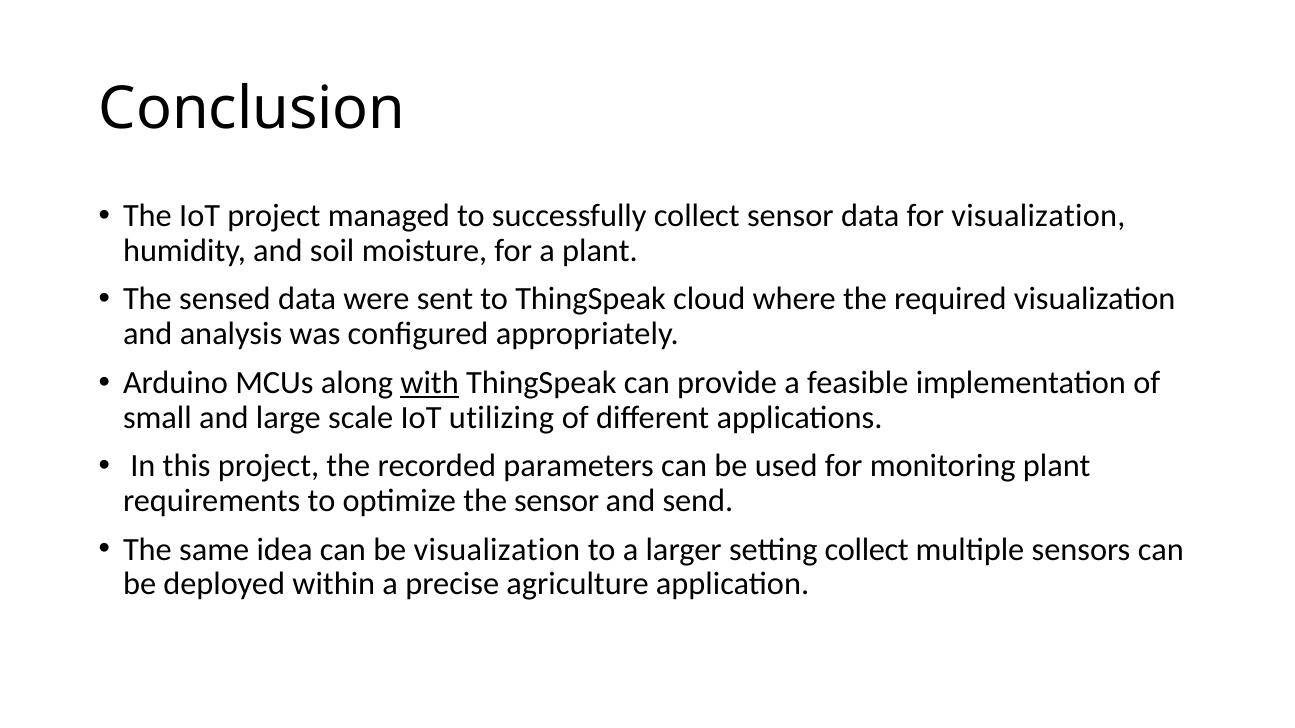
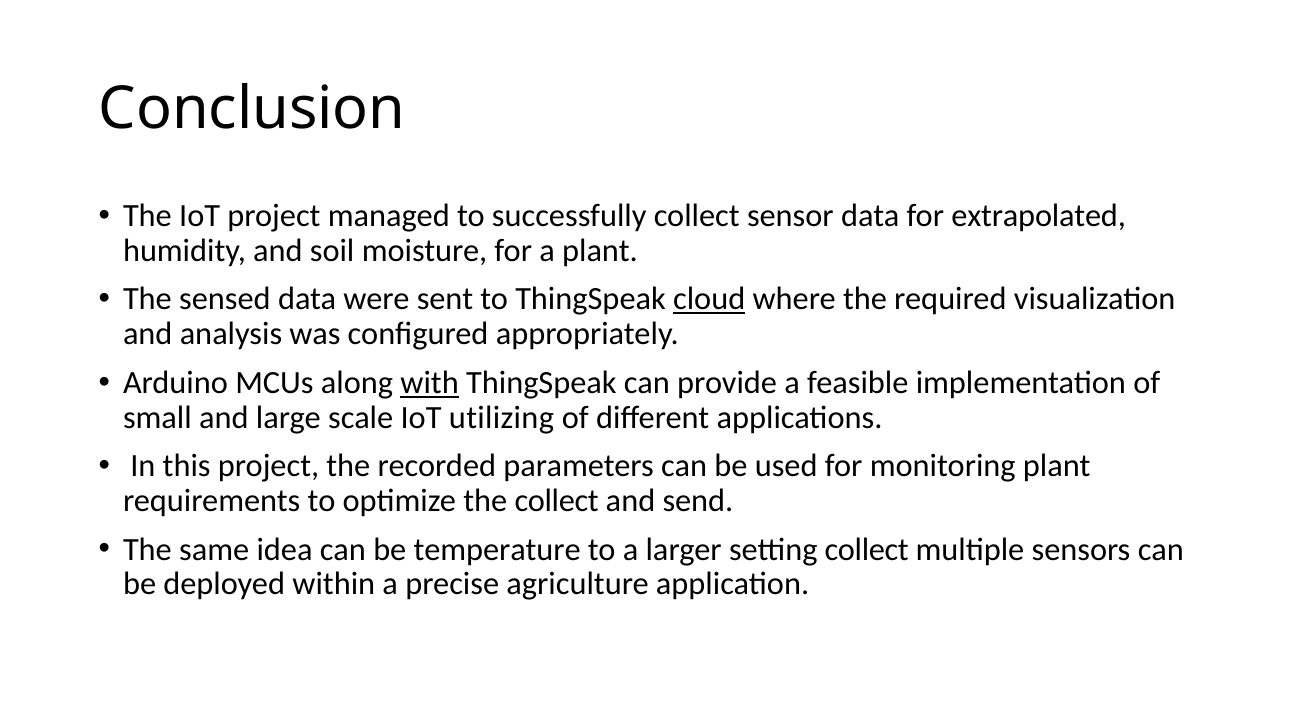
for visualization: visualization -> extrapolated (1039, 216)
cloud underline: none -> present (709, 299)
the sensor: sensor -> collect (557, 501)
be visualization: visualization -> temperature (497, 550)
